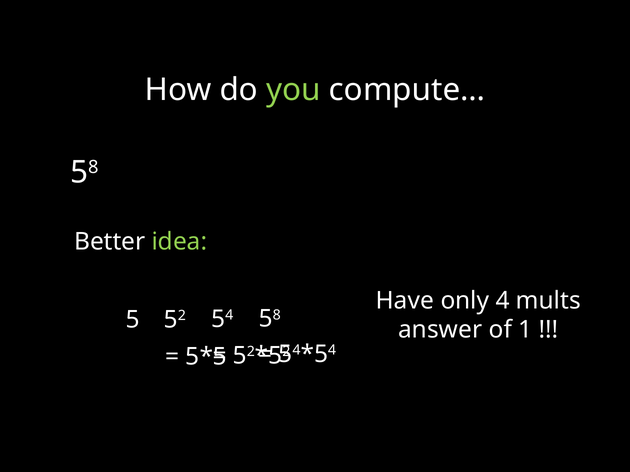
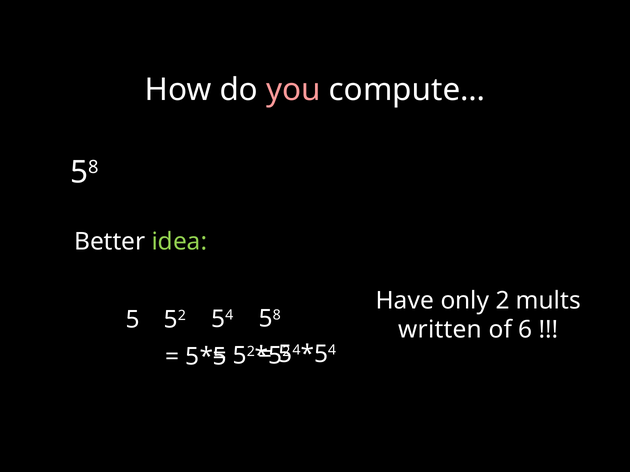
you colour: light green -> pink (293, 90)
4: 4 -> 2 (503, 301)
answer: answer -> written (440, 330)
1: 1 -> 6 (525, 330)
